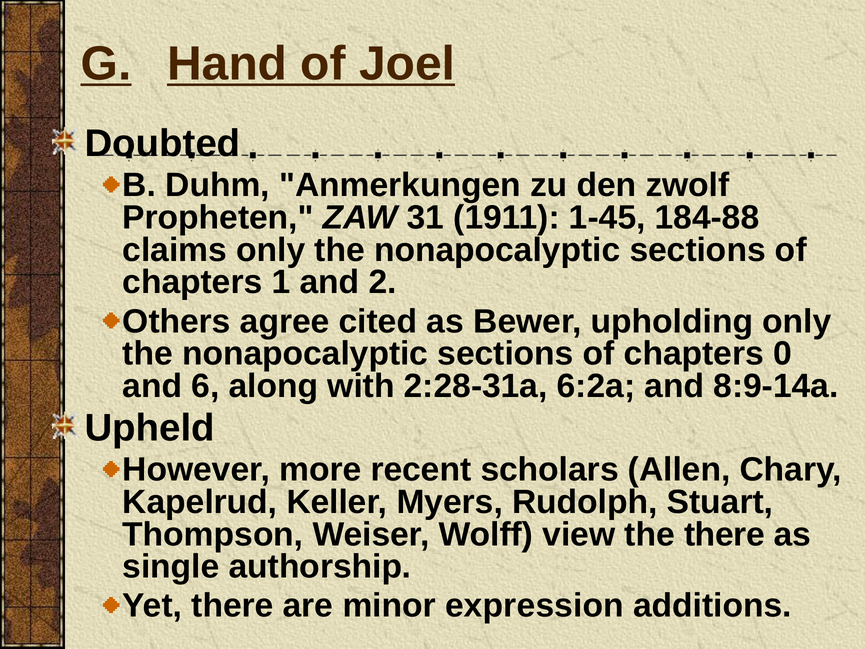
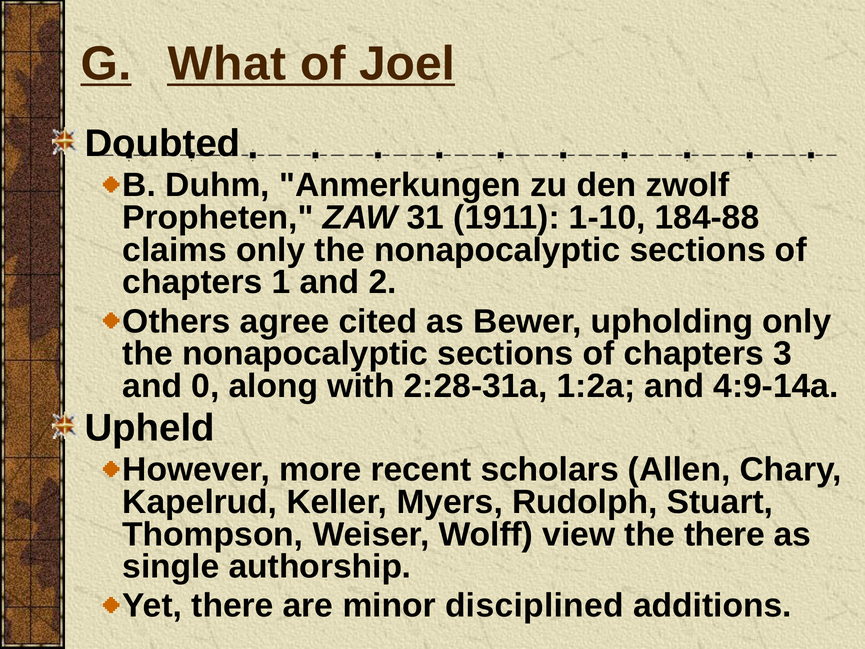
Hand: Hand -> What (227, 64)
1-45: 1-45 -> 1-10 (607, 218)
0: 0 -> 3 (782, 354)
6: 6 -> 0 (205, 386)
6:2a: 6:2a -> 1:2a (596, 386)
8:9-14a: 8:9-14a -> 4:9-14a (776, 386)
expression: expression -> disciplined (534, 606)
